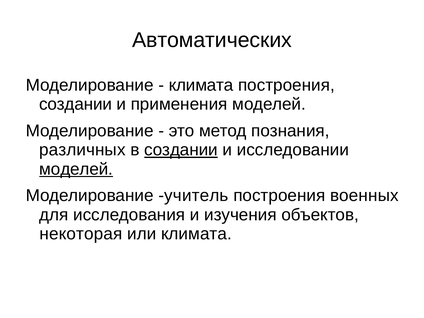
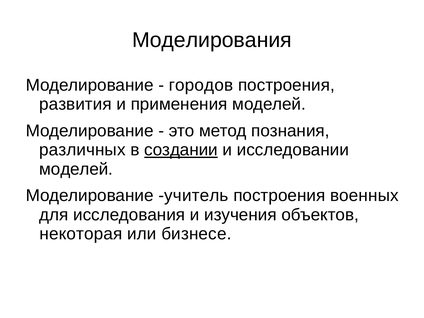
Автоматических: Автоматических -> Моделирования (212, 40)
климата: климата -> городов (201, 85)
создании: создании -> развития (75, 104)
моделей underline: present -> none (76, 169)
или климата: климата -> бизнесе (196, 234)
